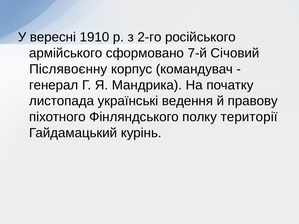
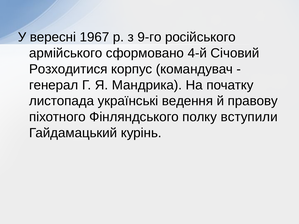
1910: 1910 -> 1967 (95, 37)
2-го: 2-го -> 9-го (149, 37)
7-й: 7-й -> 4-й (197, 53)
Післявоєнну: Післявоєнну -> Розходитися (68, 69)
території: території -> вступили (249, 117)
